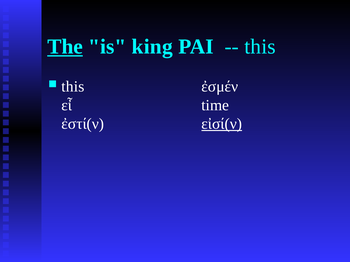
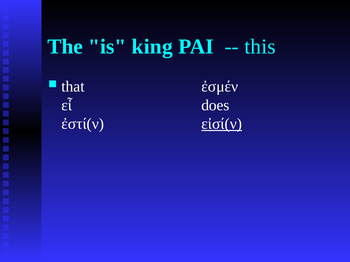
The underline: present -> none (65, 47)
this: this -> that (73, 87)
time: time -> does (215, 105)
